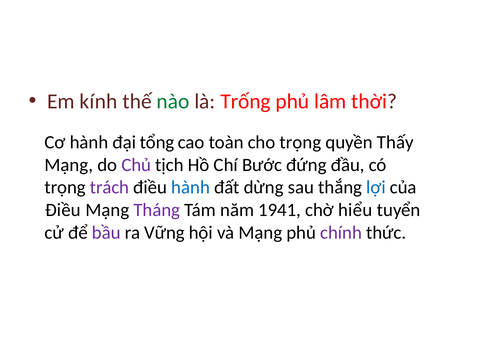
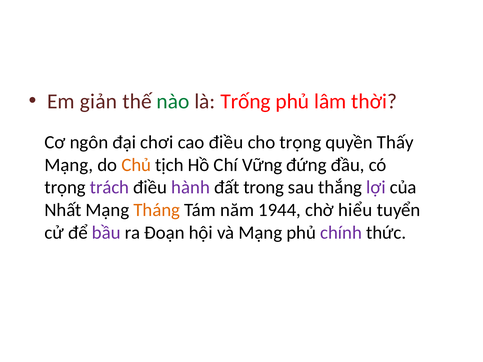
kính: kính -> giản (99, 101)
Cơ hành: hành -> ngôn (89, 142)
tổng: tổng -> chơi (157, 142)
cao toàn: toàn -> điều (226, 142)
Chủ colour: purple -> orange (136, 165)
Bước: Bước -> Vững (262, 165)
hành colour: blue -> purple (191, 188)
dừng: dừng -> trong (264, 188)
lợi colour: blue -> purple (376, 188)
Điều: Điều -> Nhất (63, 210)
Tháng colour: purple -> orange (157, 210)
1941: 1941 -> 1944 (280, 210)
Vững: Vững -> Đoạn (164, 233)
